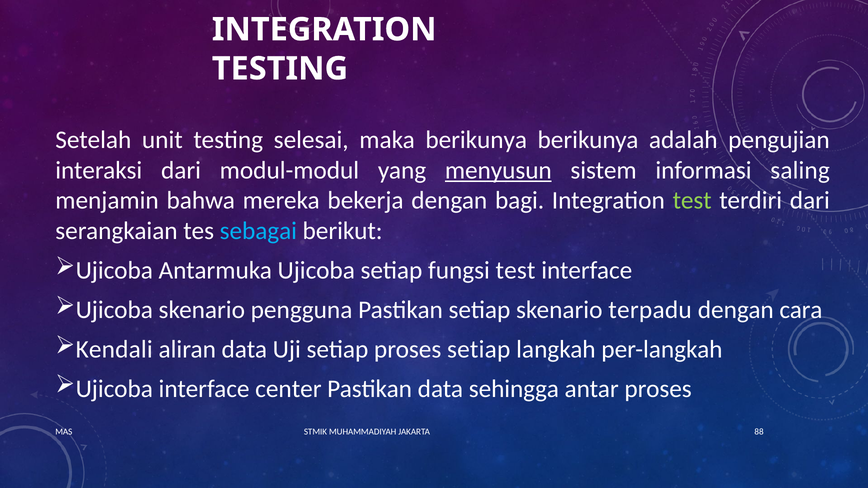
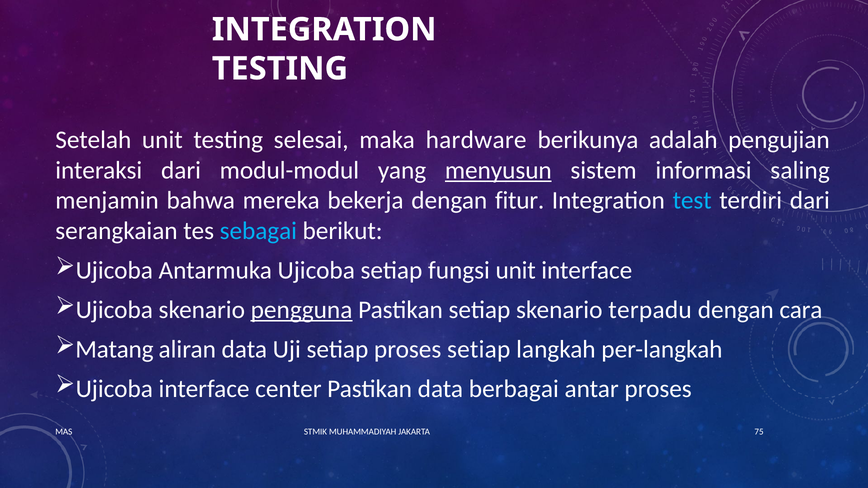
maka berikunya: berikunya -> hardware (476, 140)
bagi: bagi -> fitur (520, 201)
test colour: light green -> light blue (692, 201)
fungsi test: test -> unit (516, 271)
pengguna underline: none -> present (302, 310)
Kendali: Kendali -> Matang (114, 349)
sehingga: sehingga -> berbagai (514, 389)
88: 88 -> 75 (759, 432)
